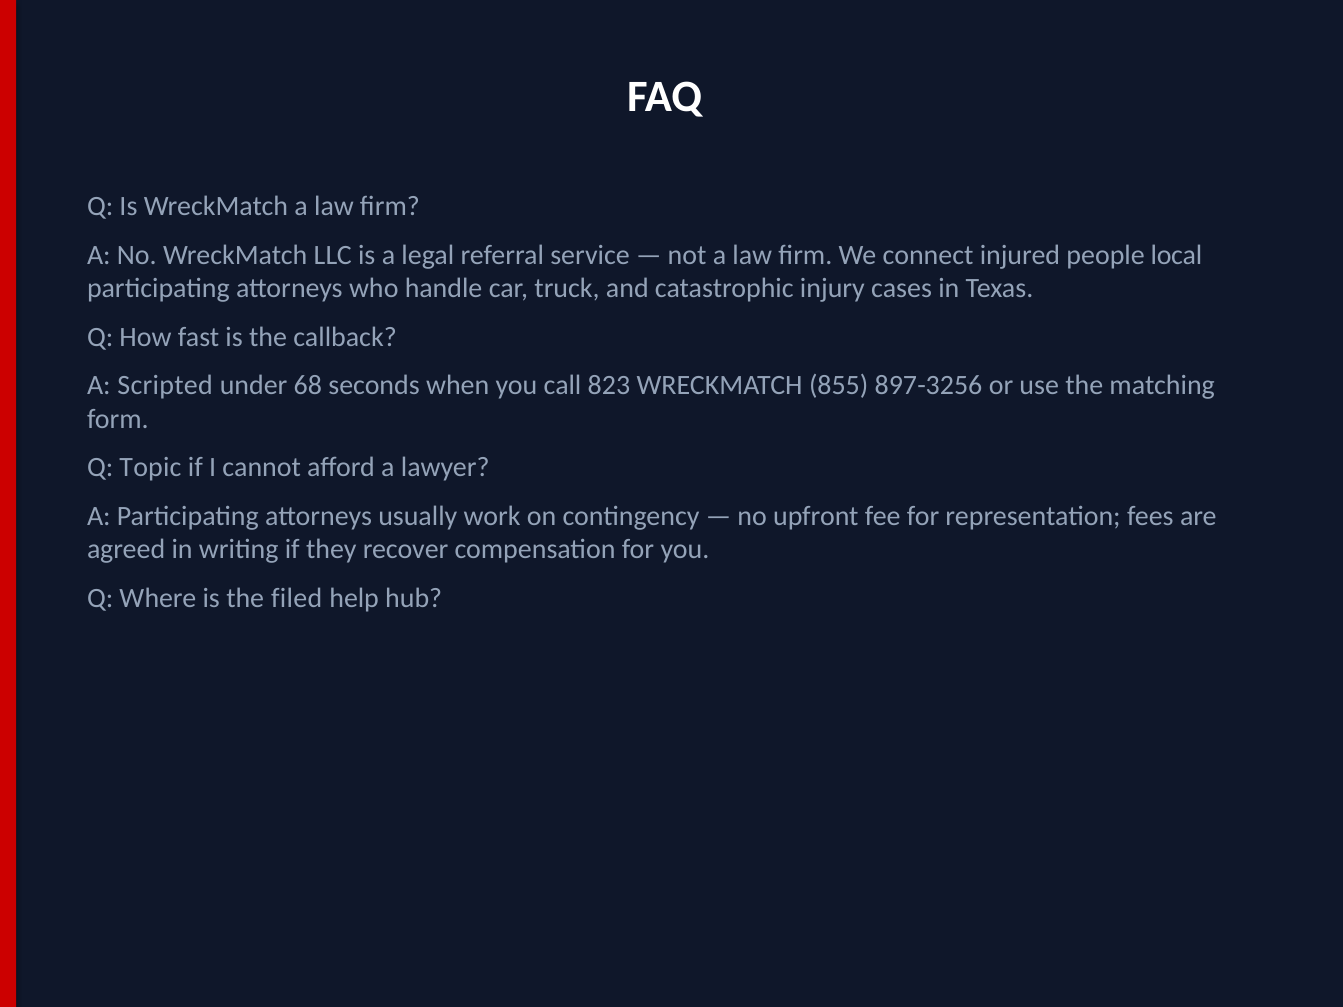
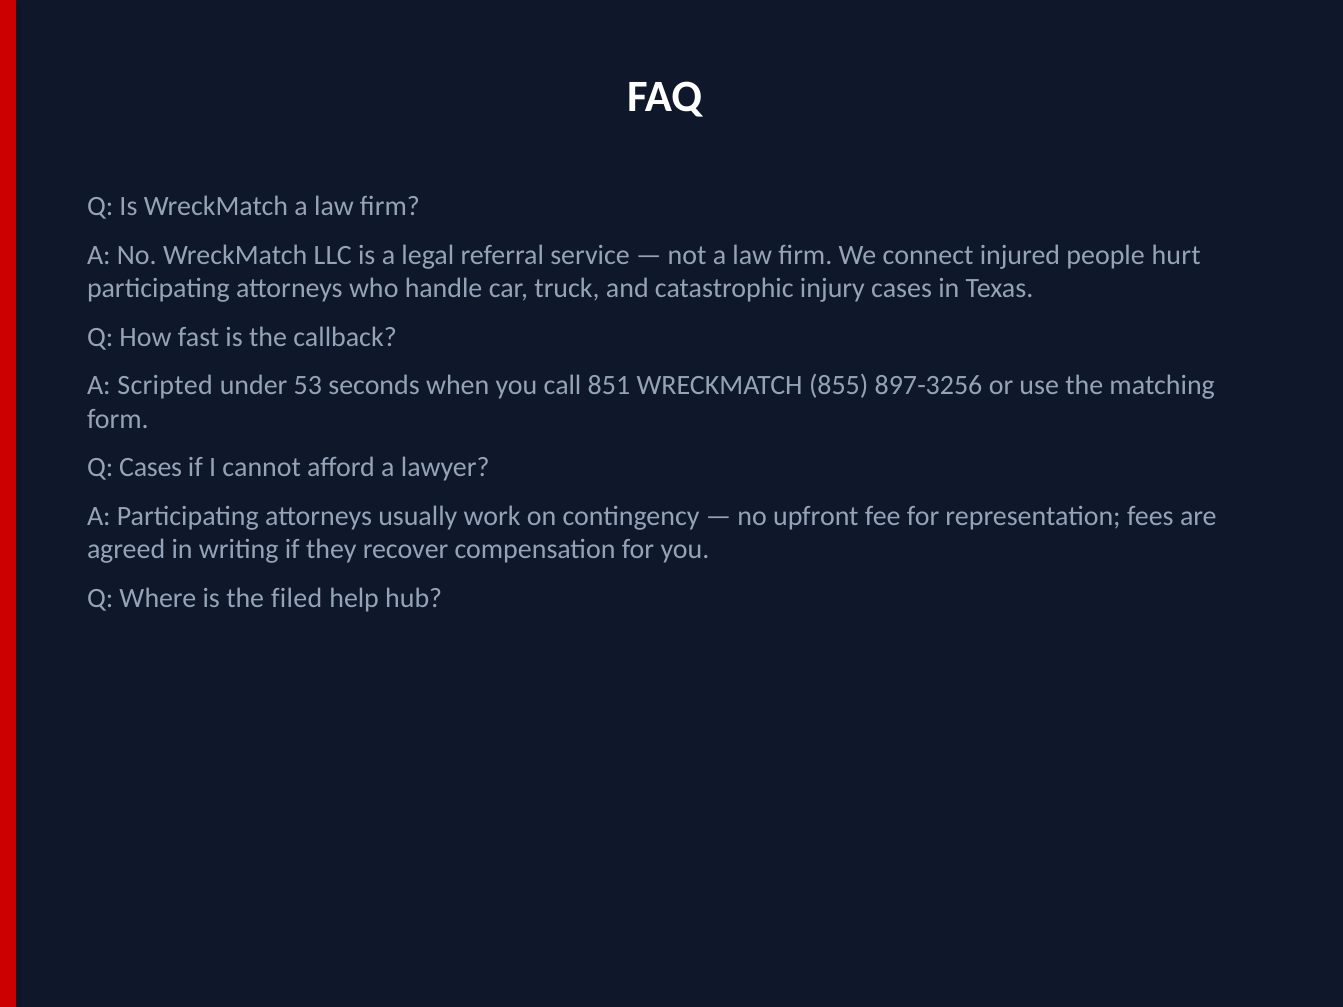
local: local -> hurt (1176, 255)
68: 68 -> 53 (308, 386)
823: 823 -> 851 (609, 386)
Q Topic: Topic -> Cases (151, 468)
